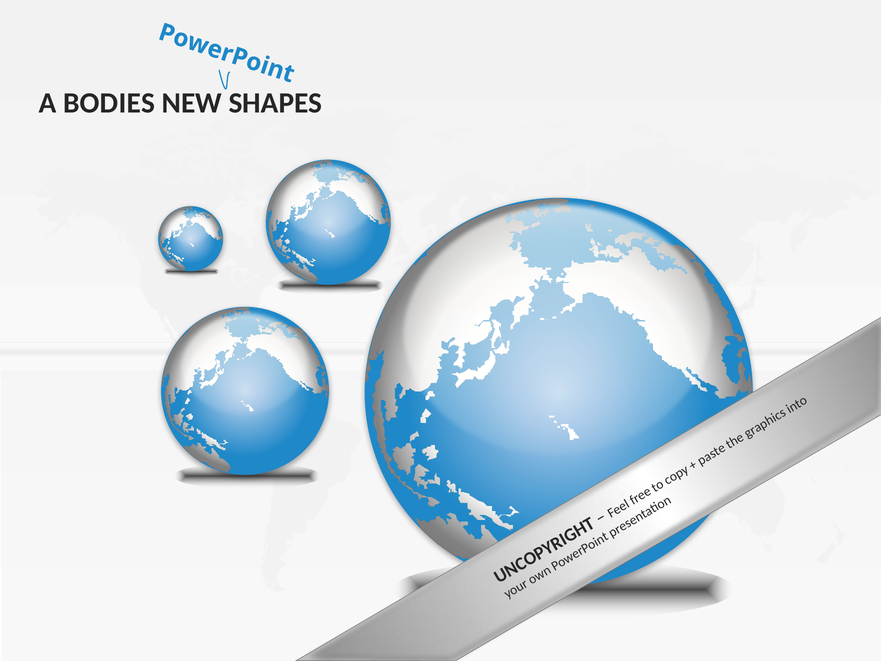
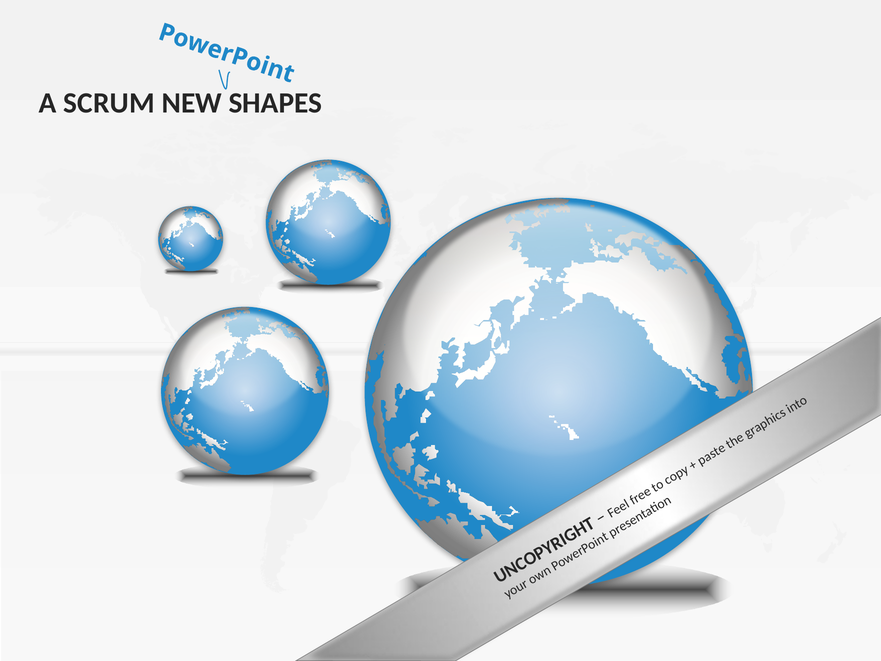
BODIES: BODIES -> SCRUM (109, 103)
